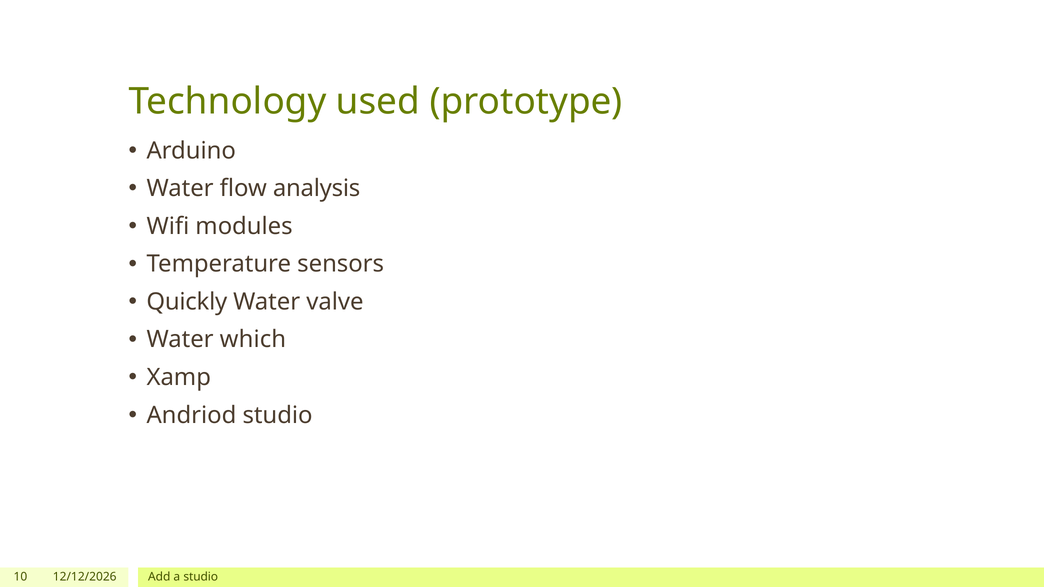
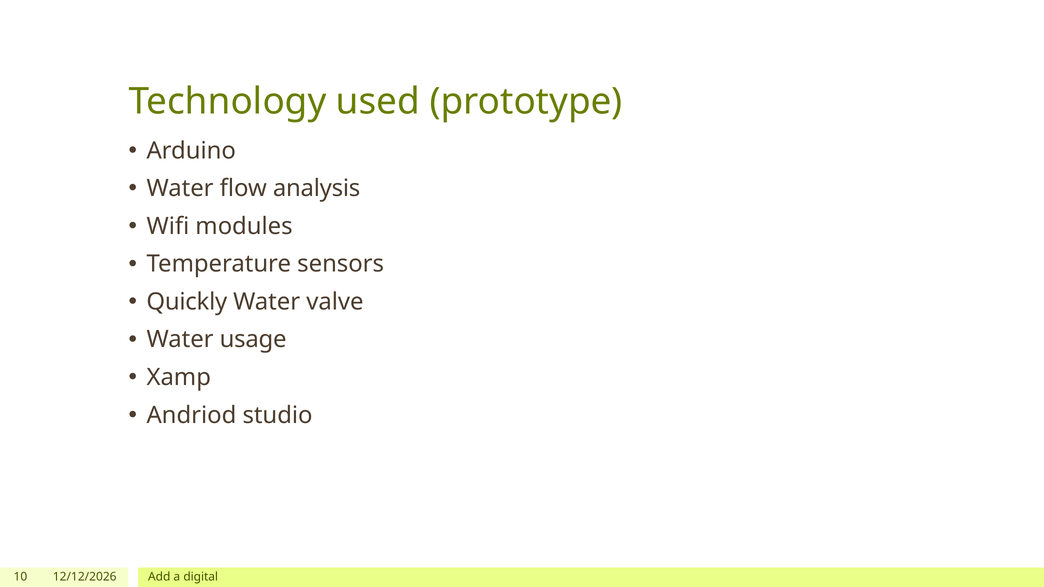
which: which -> usage (253, 340)
a studio: studio -> digital (201, 577)
